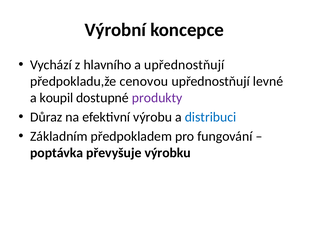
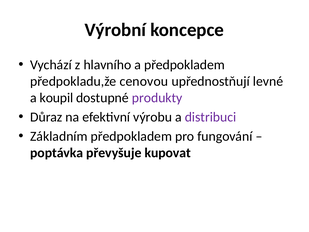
a upřednostňují: upřednostňují -> předpokladem (184, 65)
distribuci colour: blue -> purple (211, 117)
výrobku: výrobku -> kupovat (168, 153)
